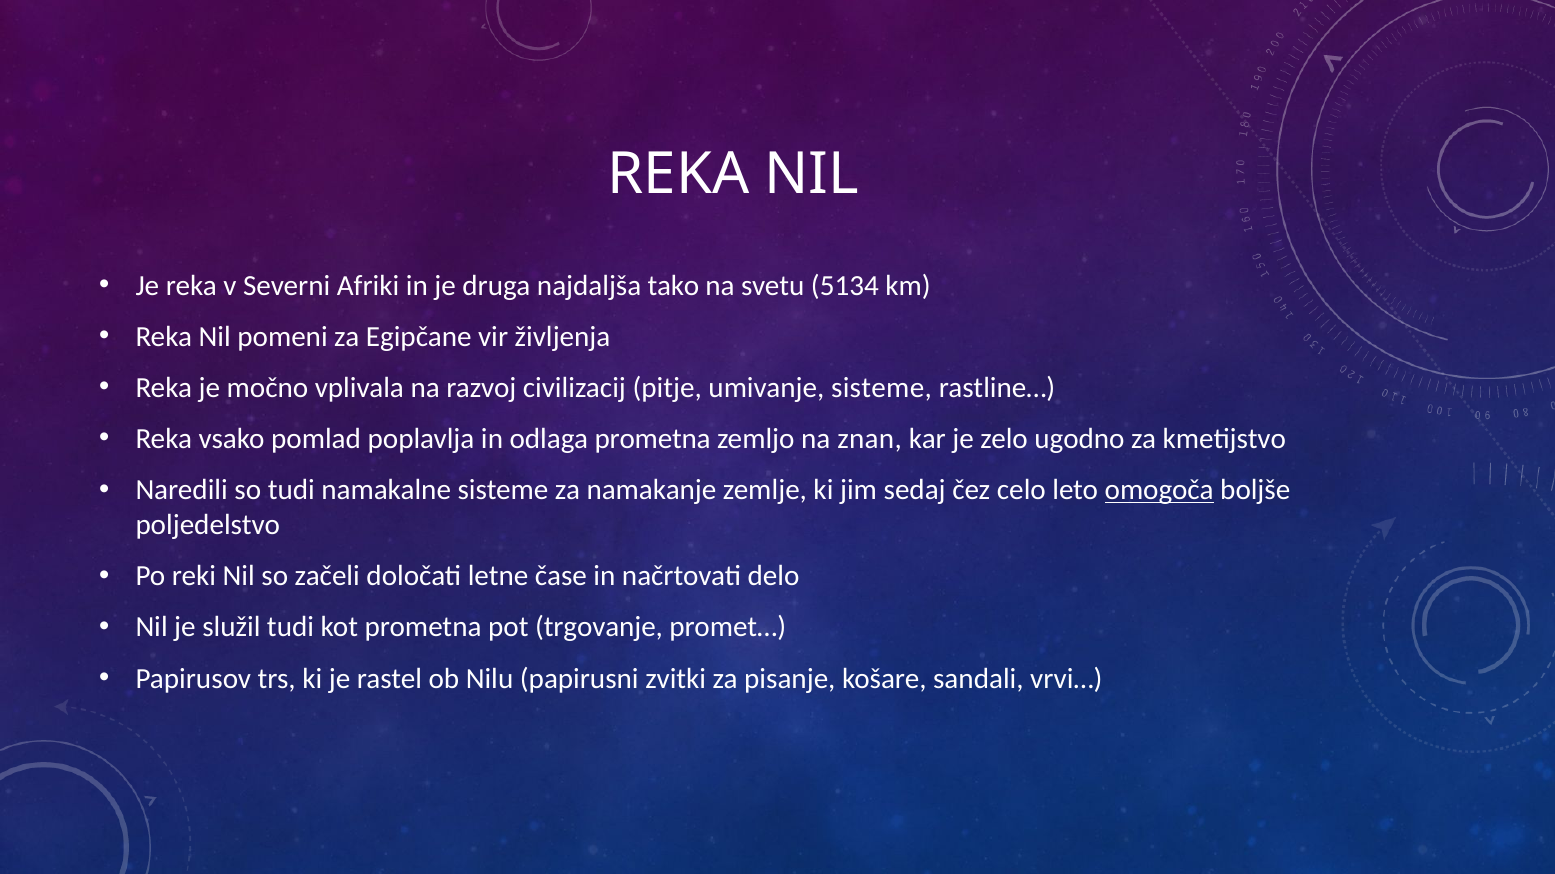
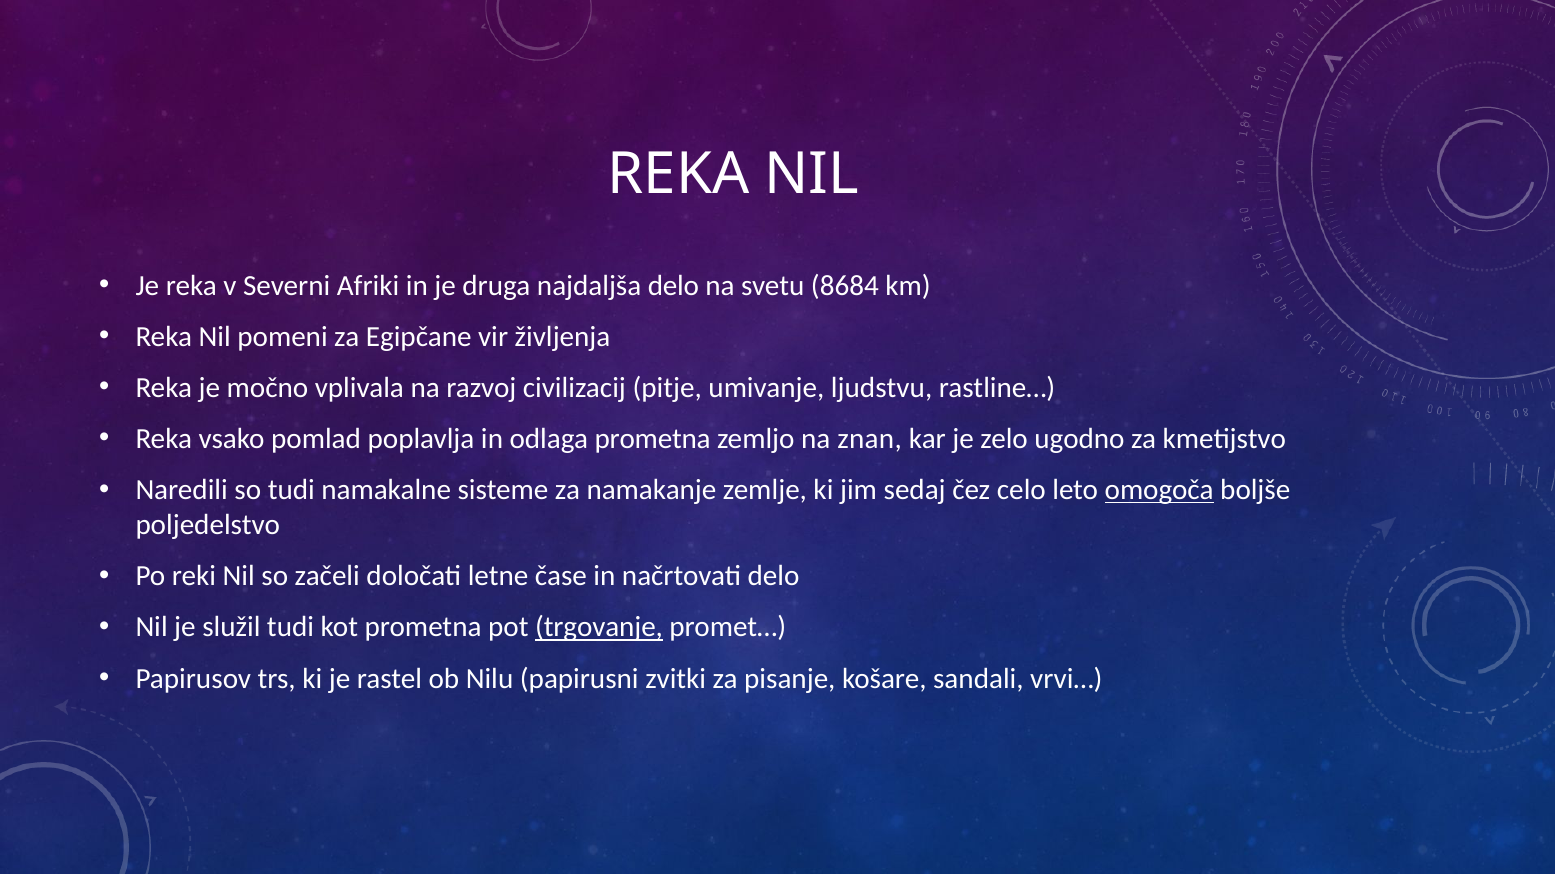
najdaljša tako: tako -> delo (673, 286)
5134: 5134 -> 8684 (845, 286)
umivanje sisteme: sisteme -> ljudstvu (882, 388)
trgovanje underline: none -> present (599, 628)
